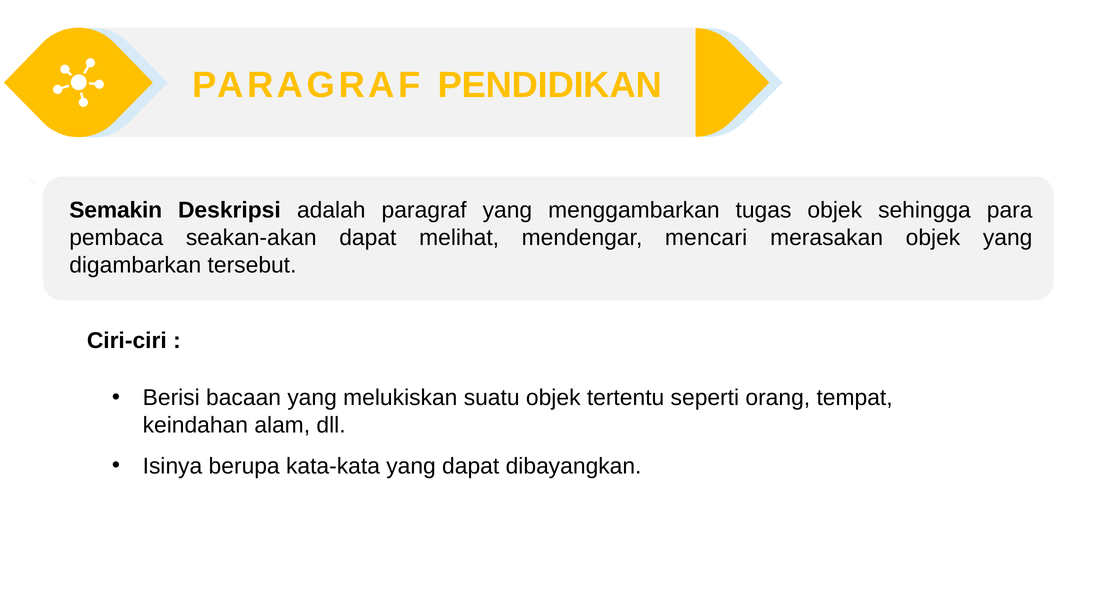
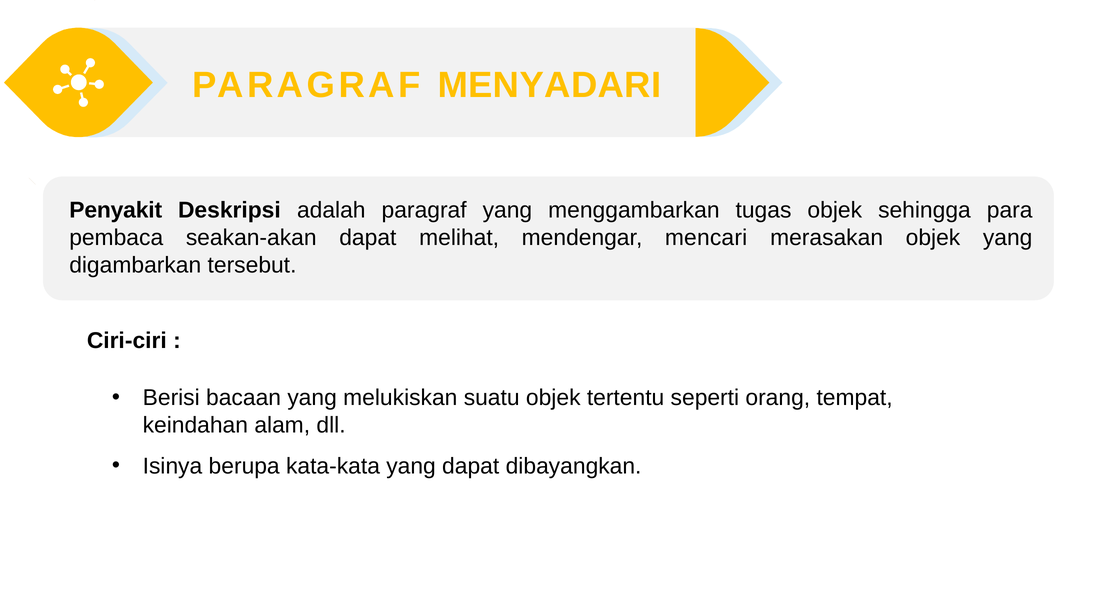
PENDIDIKAN: PENDIDIKAN -> MENYADARI (549, 85)
Semakin: Semakin -> Penyakit (116, 210)
